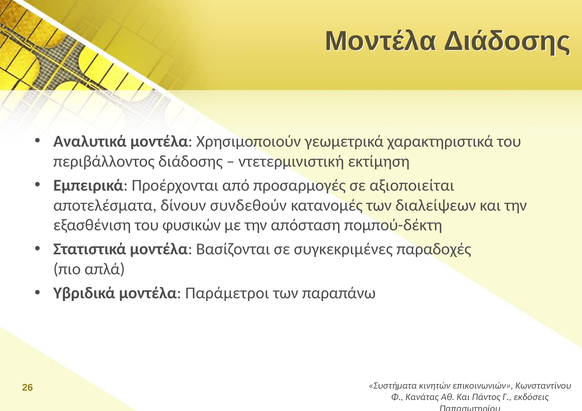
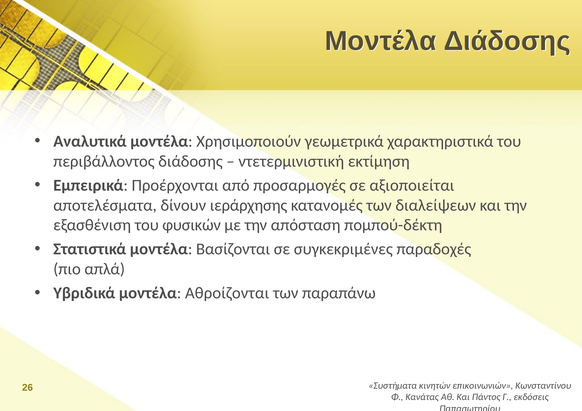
συνδεθούν: συνδεθούν -> ιεράρχησης (249, 205)
Παράμετροι: Παράμετροι -> Αθροίζονται (227, 293)
